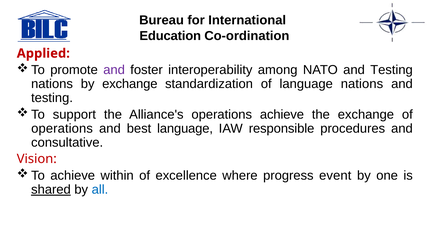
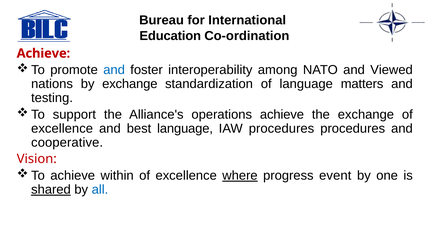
Applied: Applied -> Achieve (43, 53)
and colour: purple -> blue (114, 70)
NATO and Testing: Testing -> Viewed (392, 70)
language nations: nations -> matters (362, 84)
operations: operations -> excellence (62, 129)
IAW responsible: responsible -> procedures (281, 129)
consultative: consultative -> cooperative (67, 143)
where underline: none -> present (240, 176)
